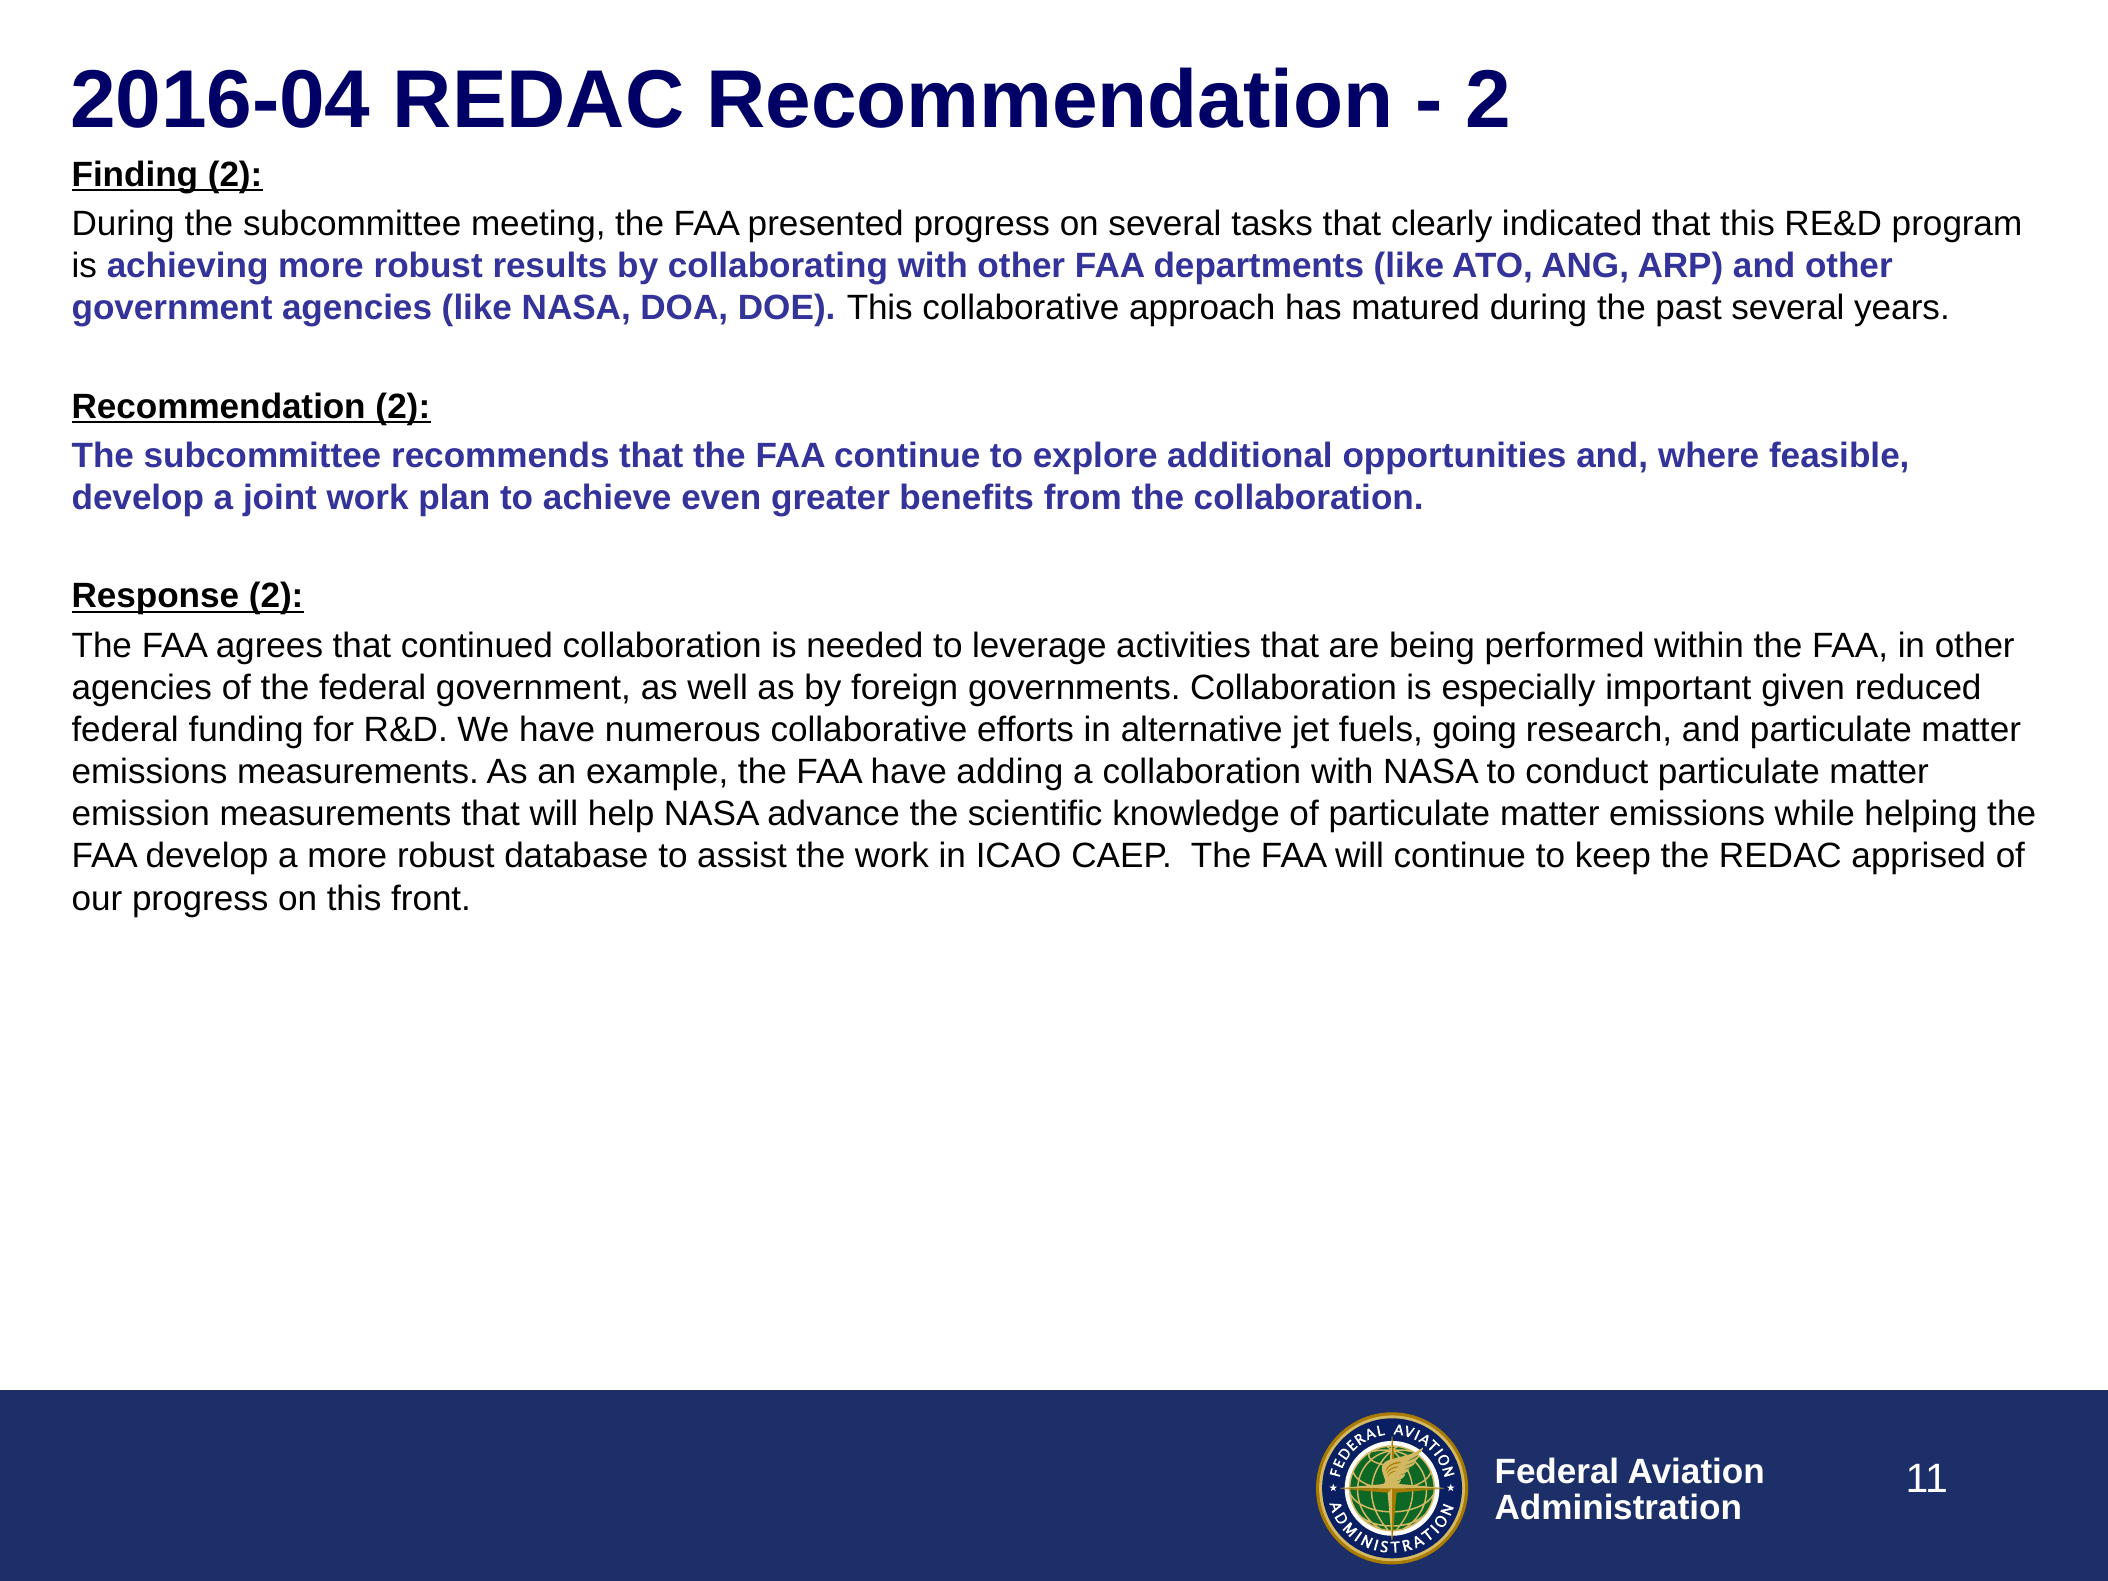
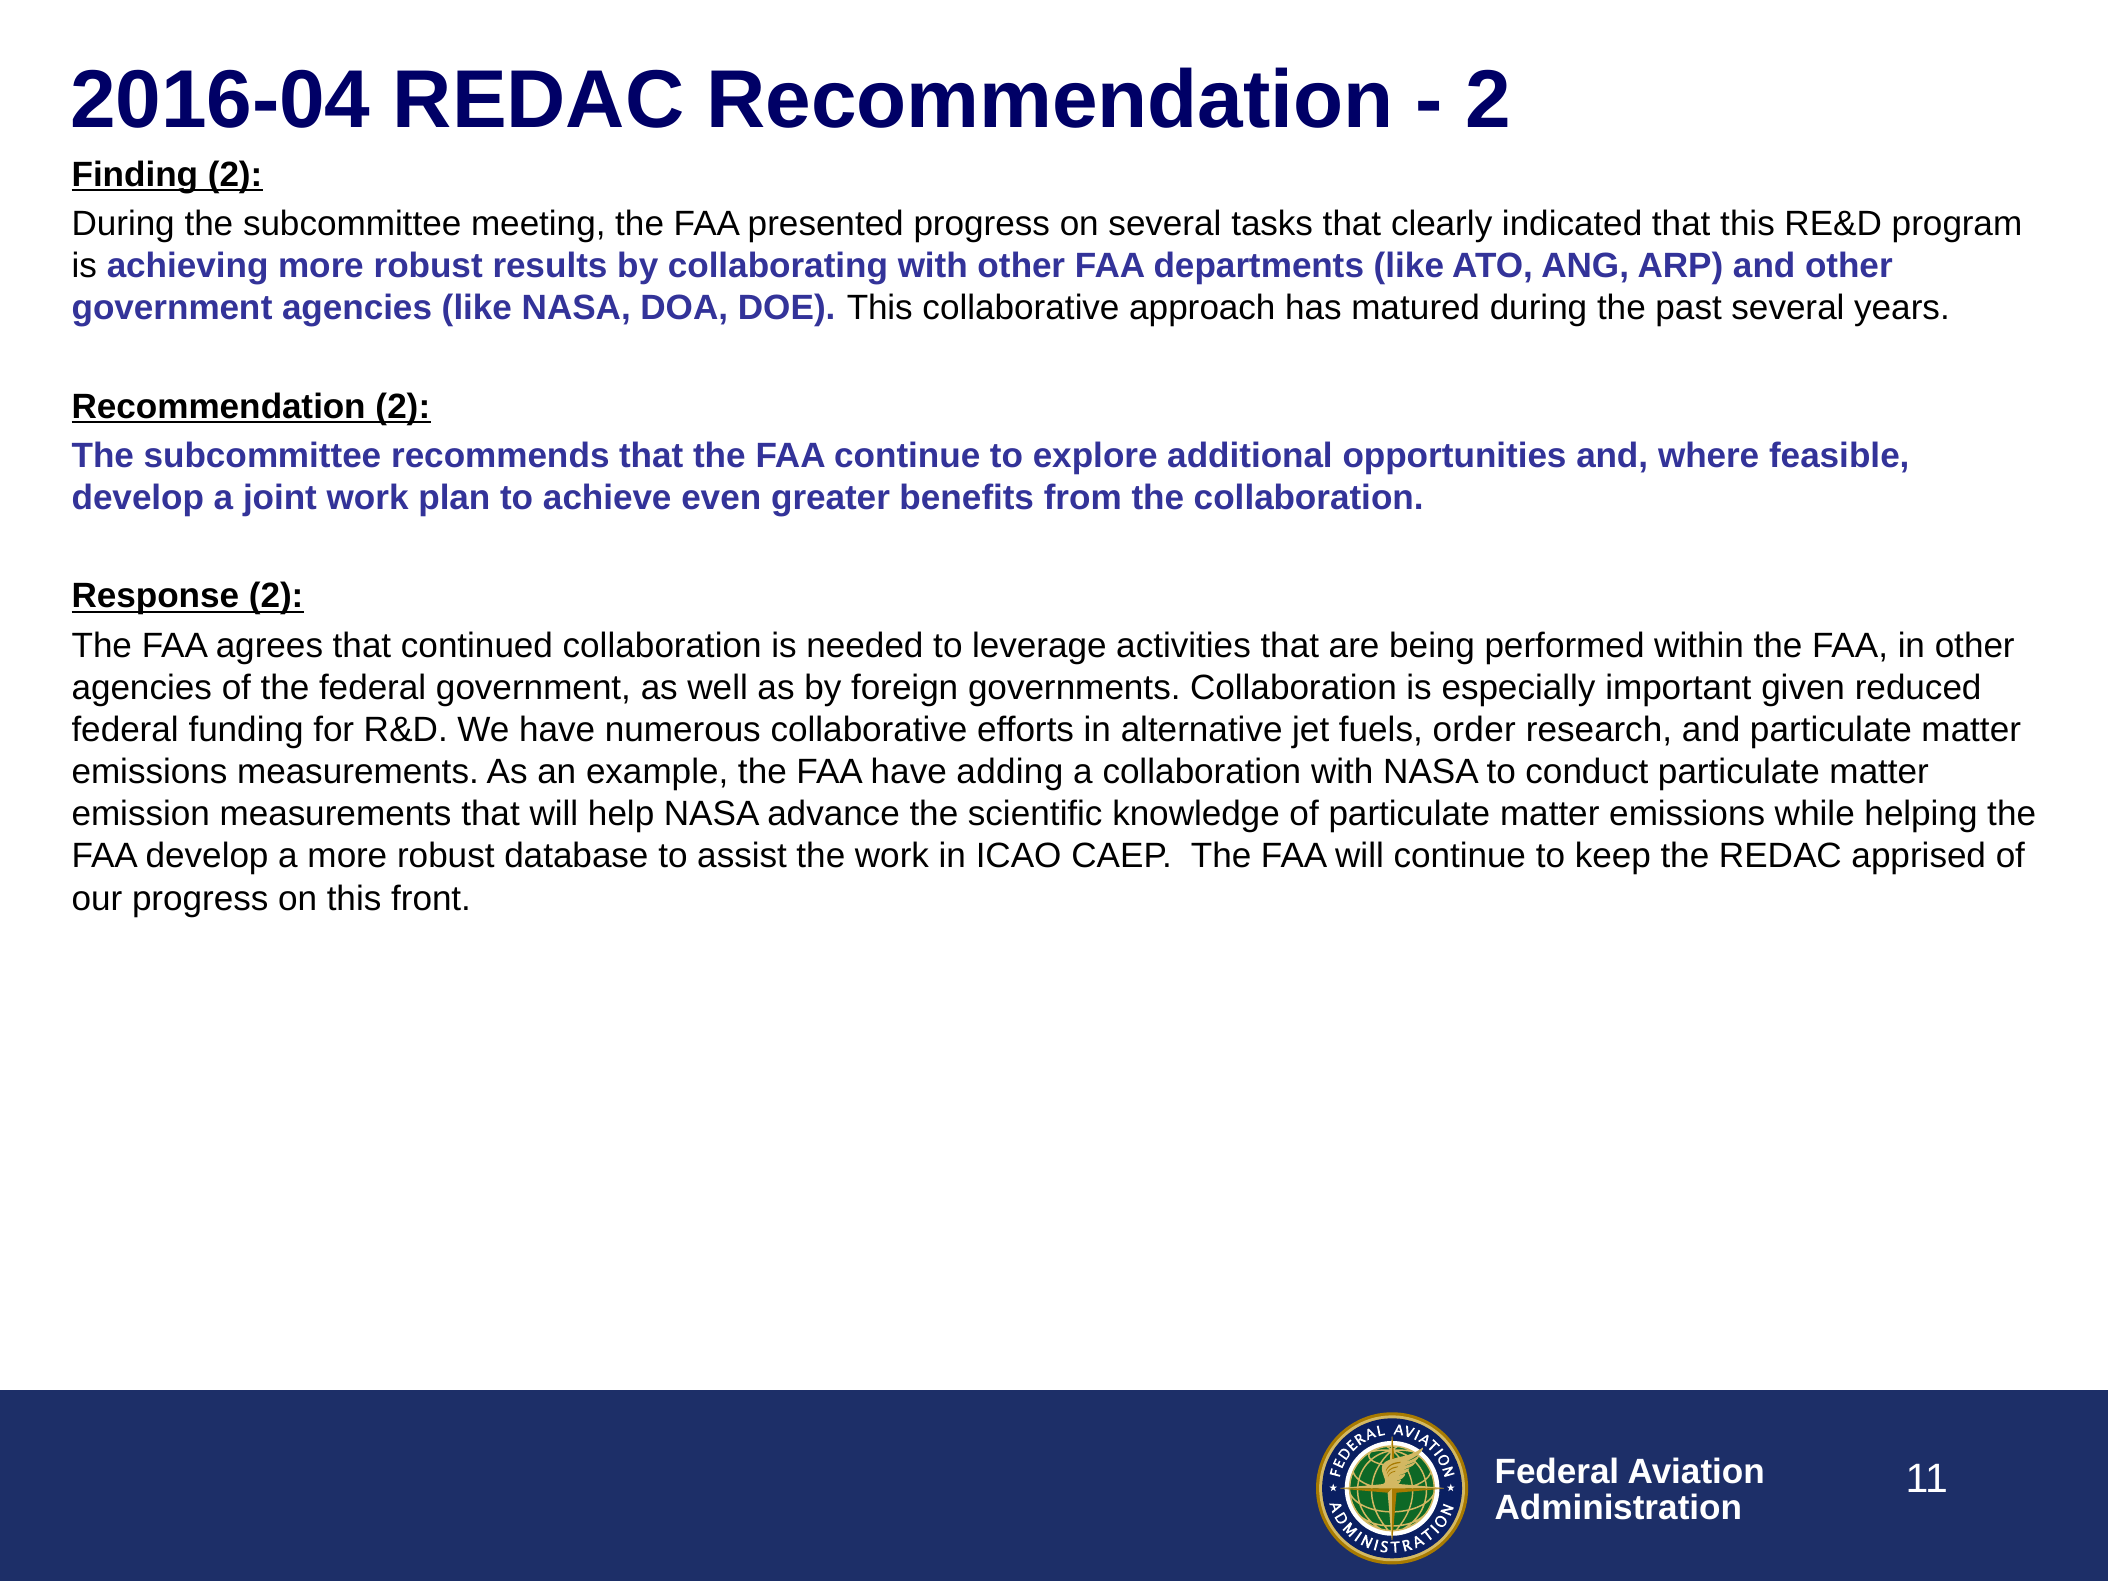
going: going -> order (1474, 730)
